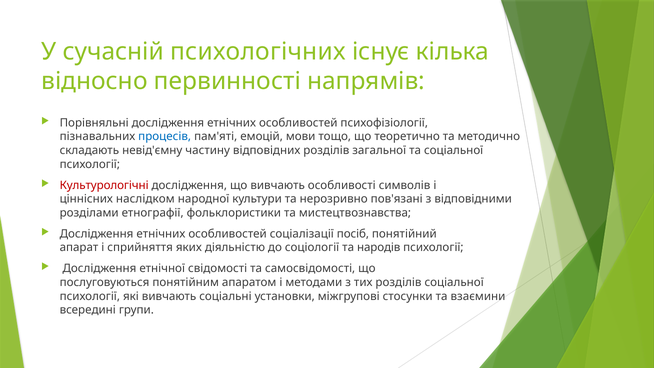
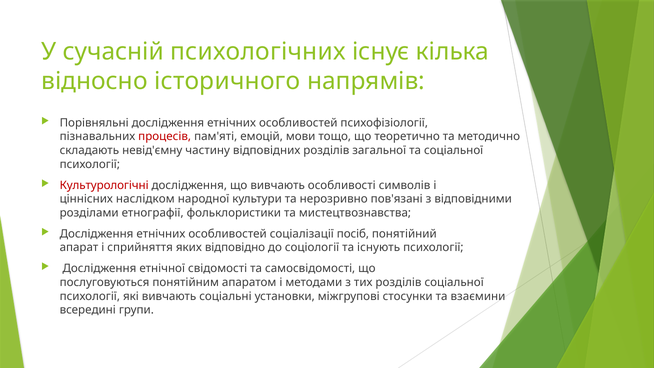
первинності: первинності -> історичного (227, 81)
процесів colour: blue -> red (165, 137)
діяльністю: діяльністю -> відповідно (235, 248)
народів: народів -> існують (379, 248)
